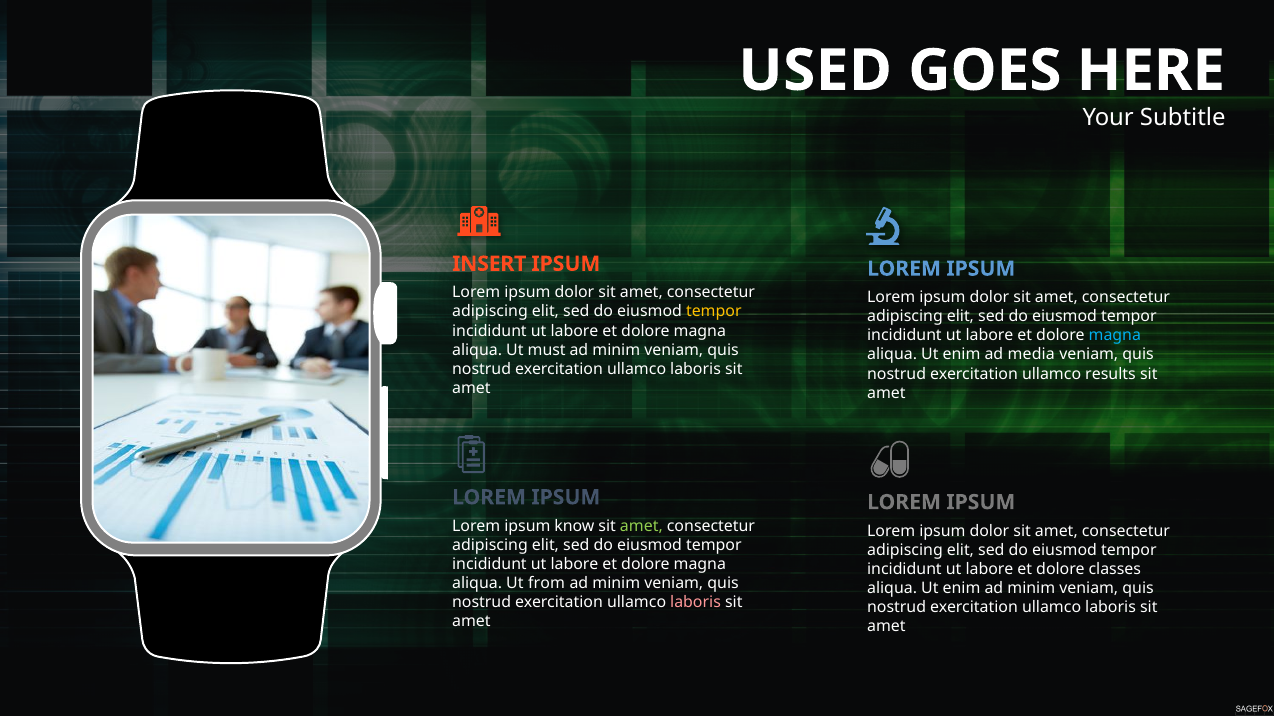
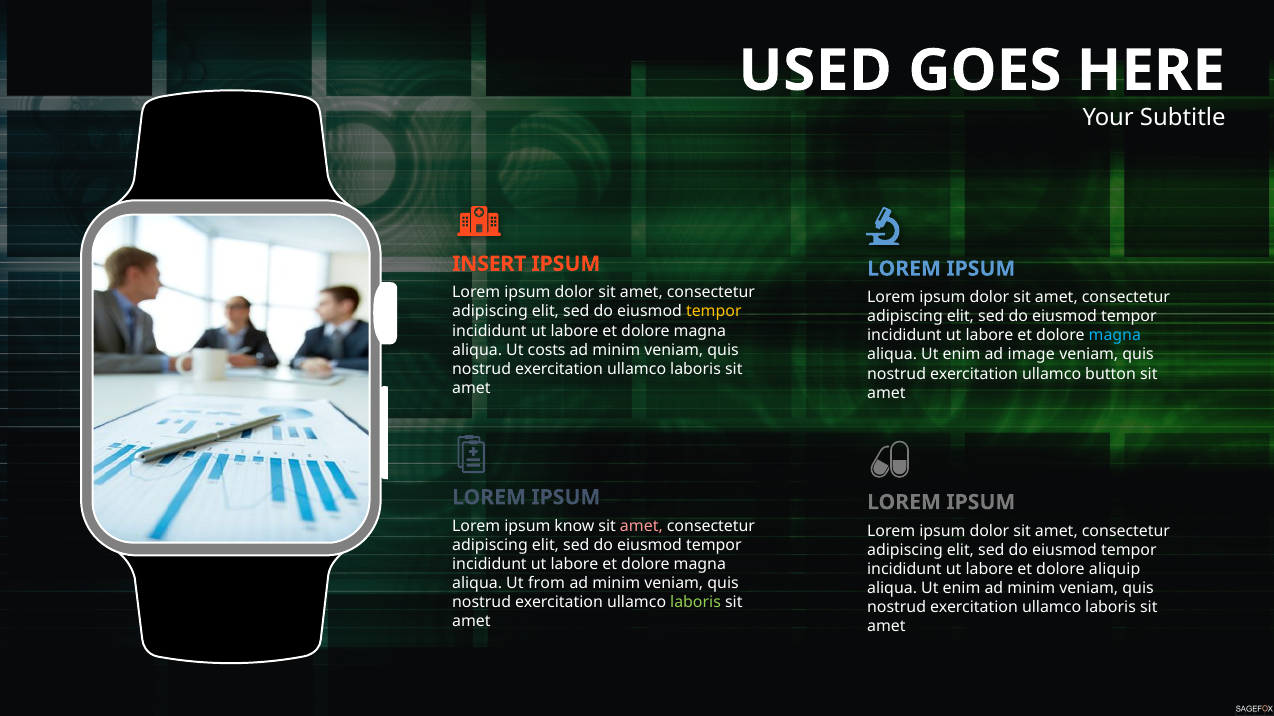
must: must -> costs (547, 350)
media: media -> image (1031, 355)
results: results -> button (1111, 374)
amet colour: light green -> pink (641, 527)
classes: classes -> aliquip (1115, 570)
laboris colour: pink -> light green (696, 603)
